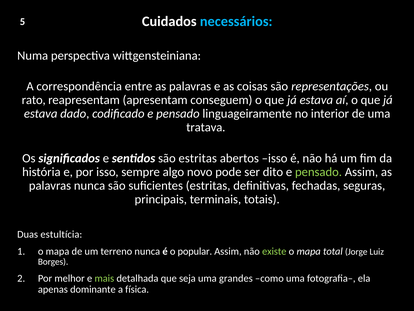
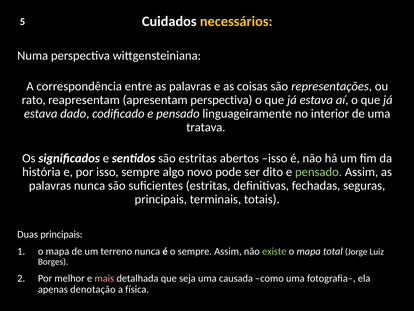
necessários colour: light blue -> yellow (236, 21)
apresentam conseguem: conseguem -> perspectiva (221, 100)
Duas estultícia: estultícia -> principais (61, 234)
o popular: popular -> sempre (195, 251)
mais colour: light green -> pink (104, 278)
grandes: grandes -> causada (236, 278)
dominante: dominante -> denotação (93, 289)
